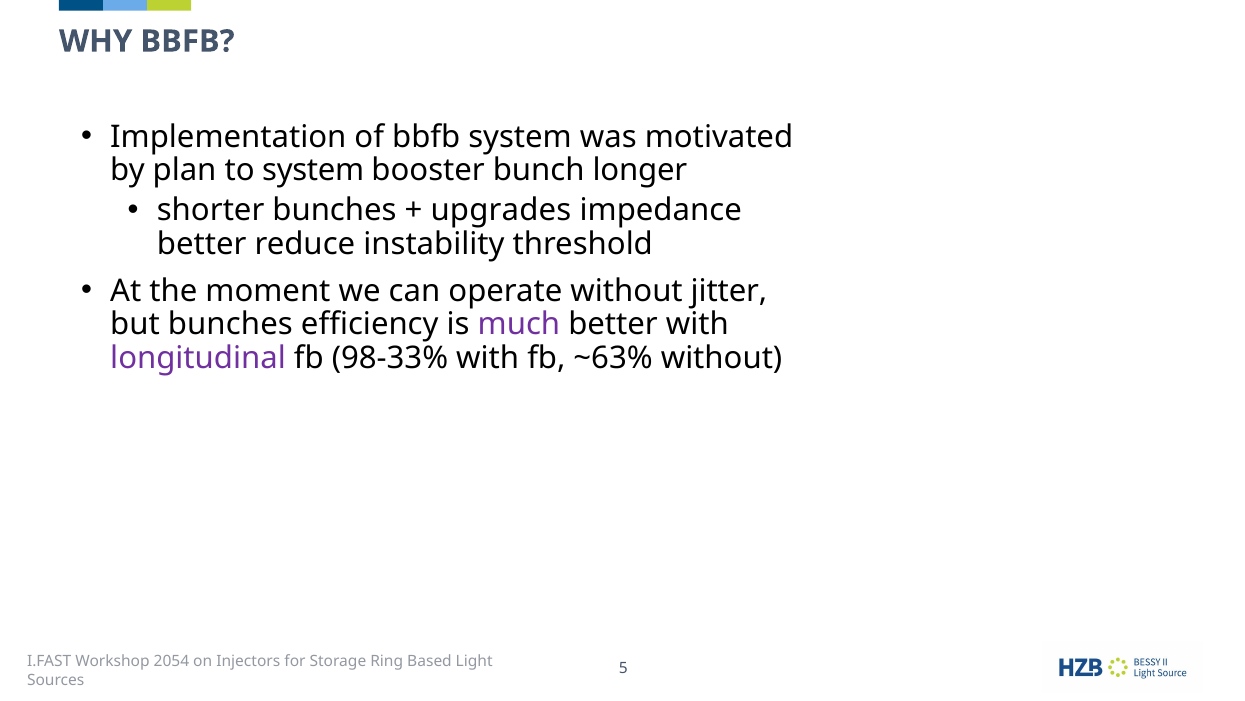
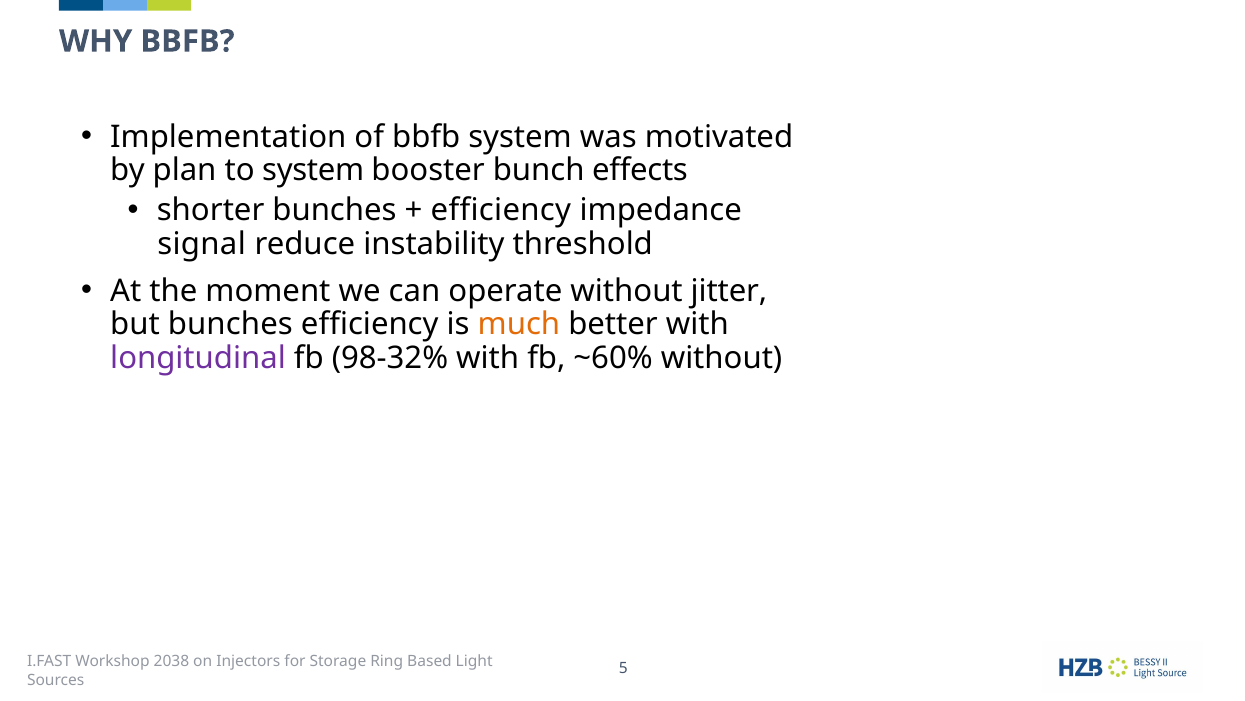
longer: longer -> effects (640, 170)
upgrades: upgrades -> efficiency (501, 210)
better: better -> signal (202, 244)
much colour: purple -> orange (519, 324)
98-33%: 98-33% -> 98-32% (390, 358)
~63%: ~63% -> ~60% (613, 358)
2054: 2054 -> 2038 (171, 661)
